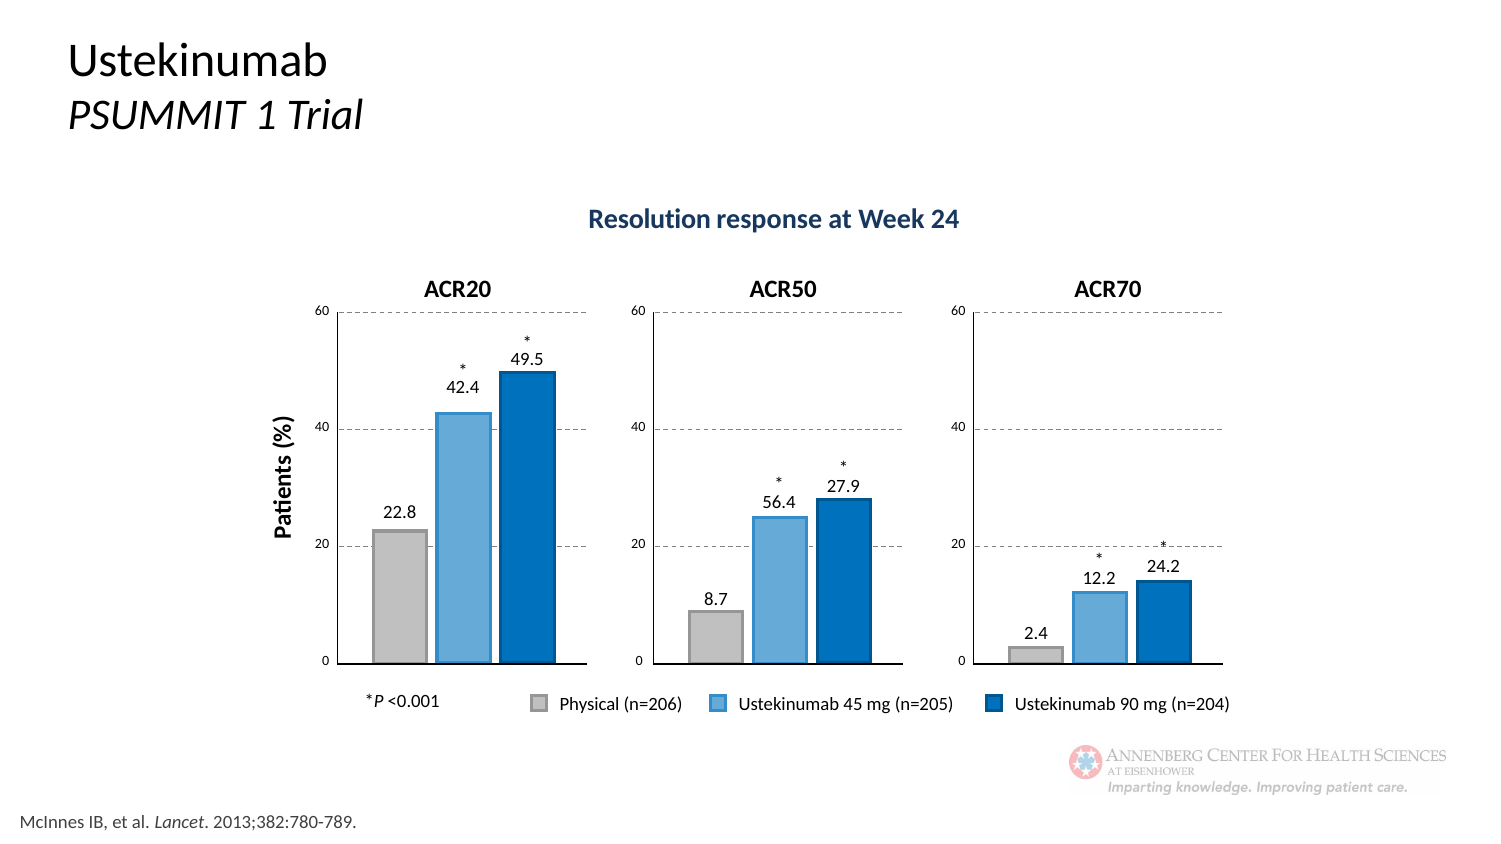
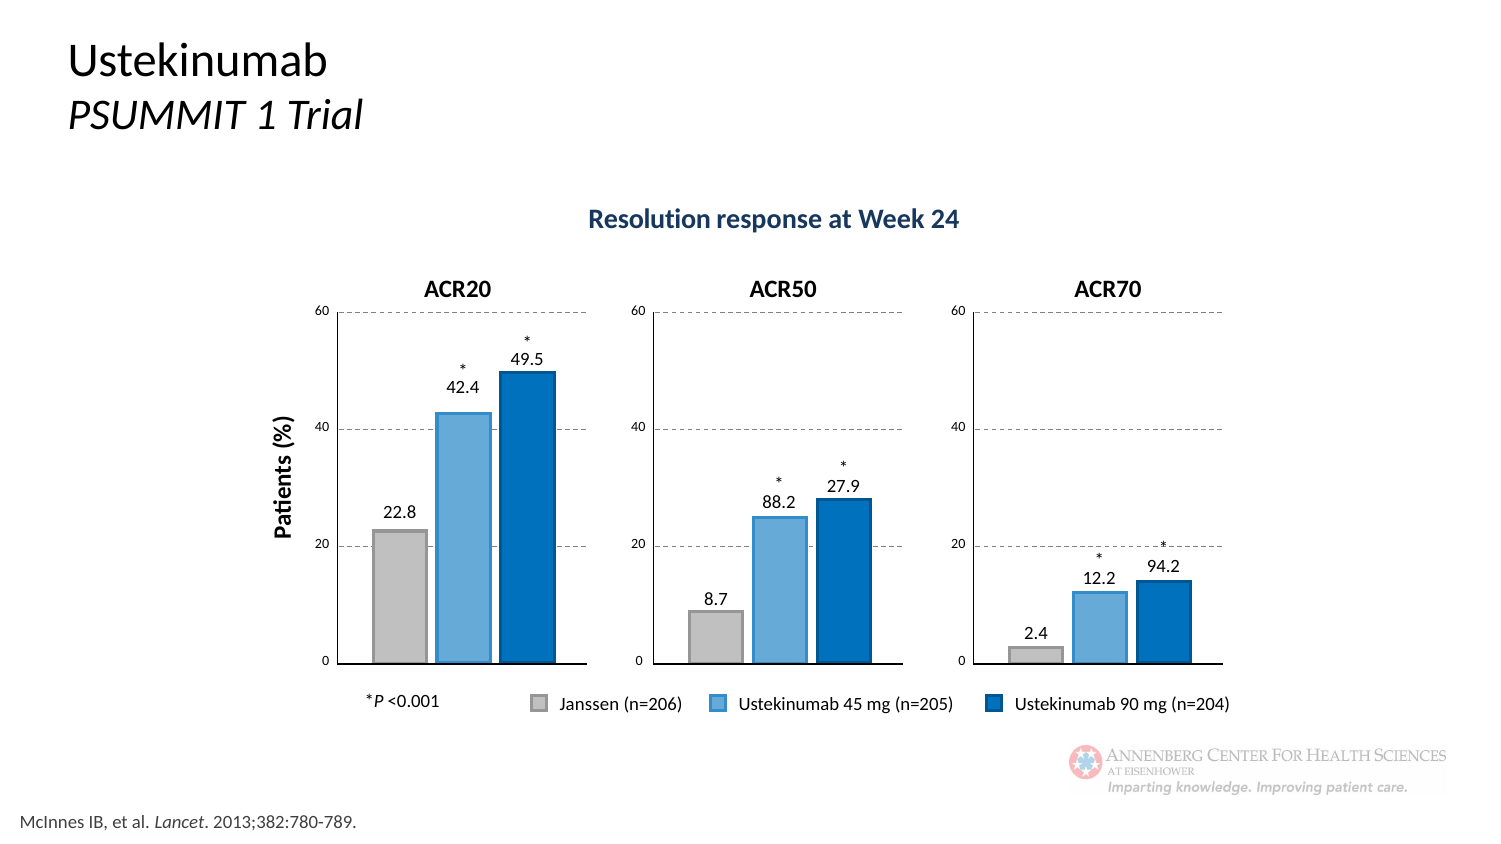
56.4: 56.4 -> 88.2 (779, 503)
24.2: 24.2 -> 94.2 (1163, 567)
Physical: Physical -> Janssen (589, 704)
